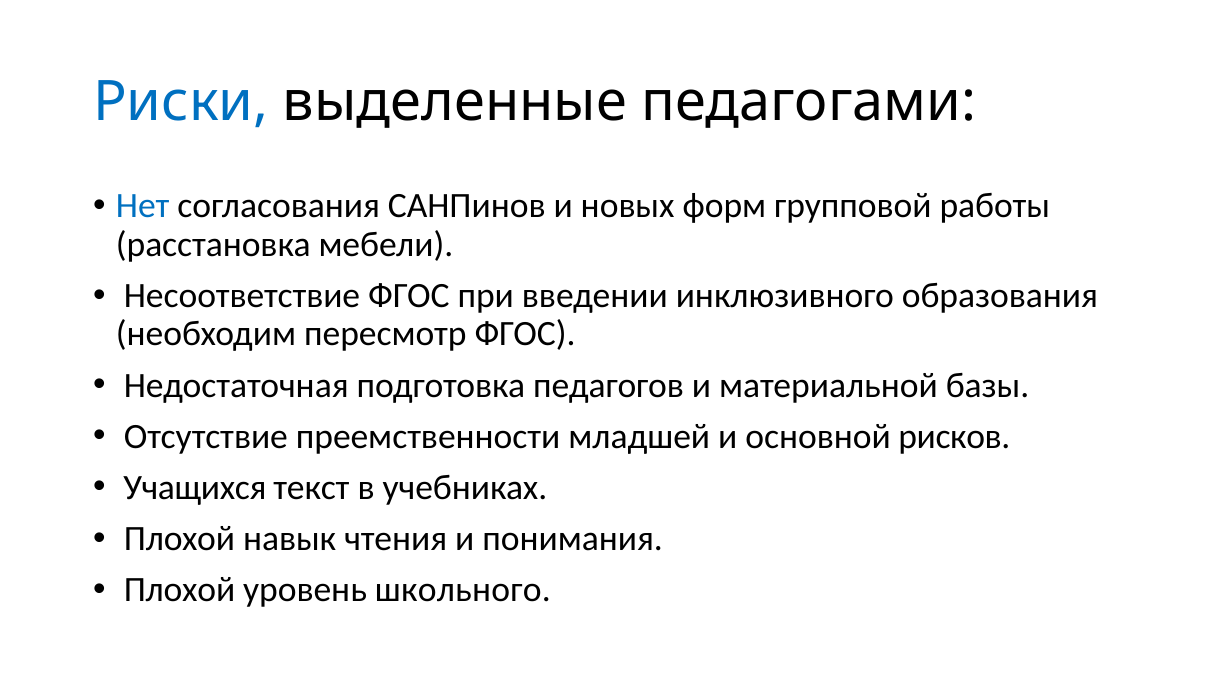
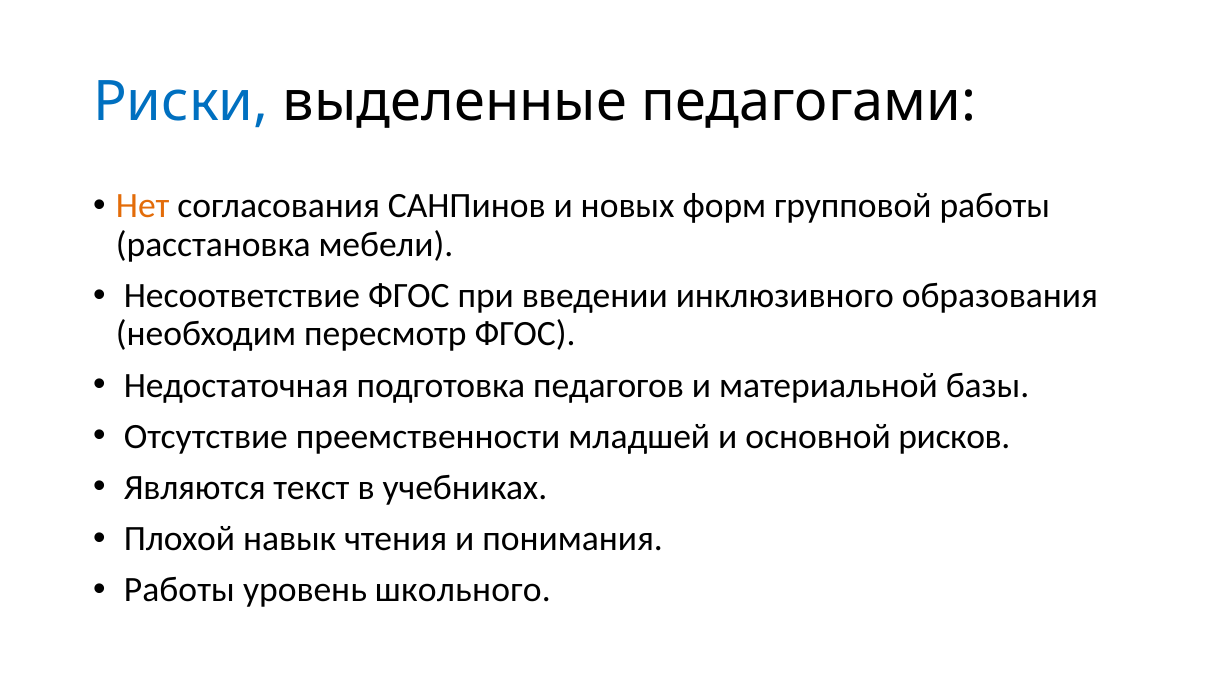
Нет colour: blue -> orange (143, 206)
Учащихся: Учащихся -> Являются (195, 488)
Плохой: Плохой -> Работы (179, 590)
